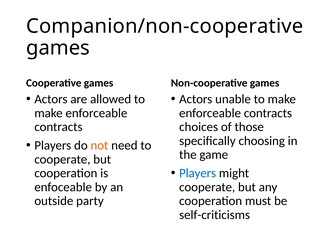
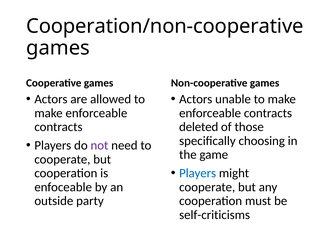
Companion/non-cooperative: Companion/non-cooperative -> Cooperation/non-cooperative (165, 26)
choices: choices -> deleted (199, 127)
not colour: orange -> purple (99, 146)
